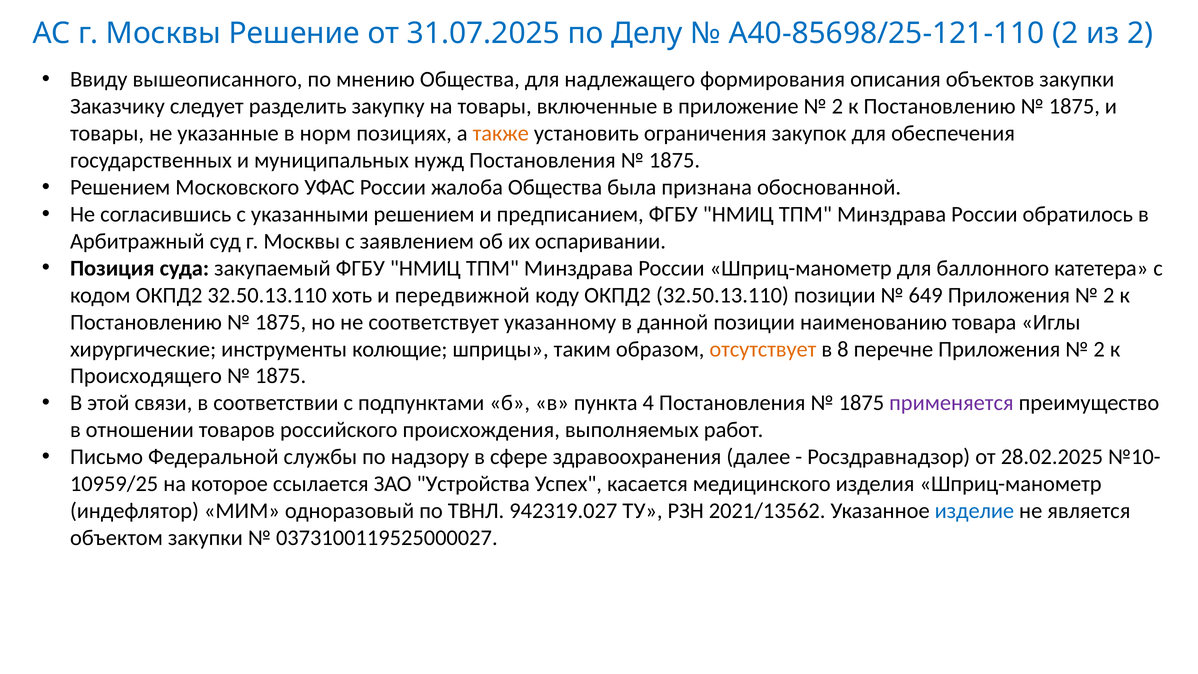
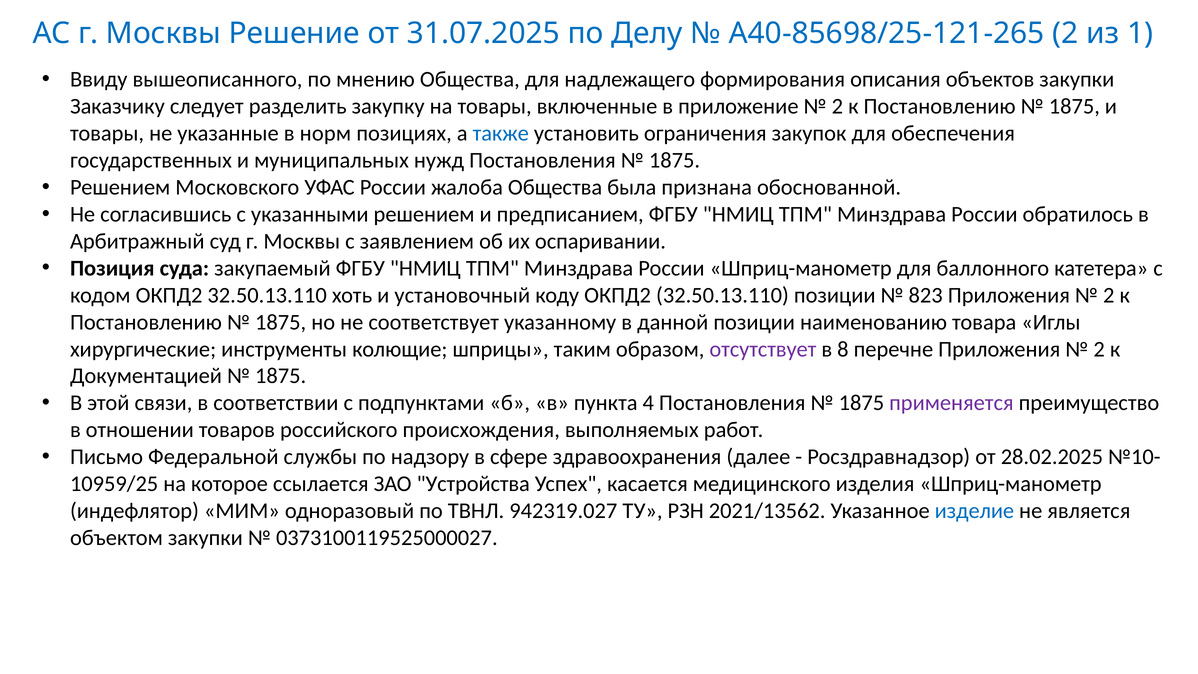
А40-85698/25-121-110: А40-85698/25-121-110 -> А40-85698/25-121-265 (887, 33)
из 2: 2 -> 1 (1140, 33)
также colour: orange -> blue (501, 133)
передвижной: передвижной -> установочный (462, 295)
649: 649 -> 823 (926, 295)
отсутствует colour: orange -> purple (763, 349)
Происходящего: Происходящего -> Документацией (146, 376)
